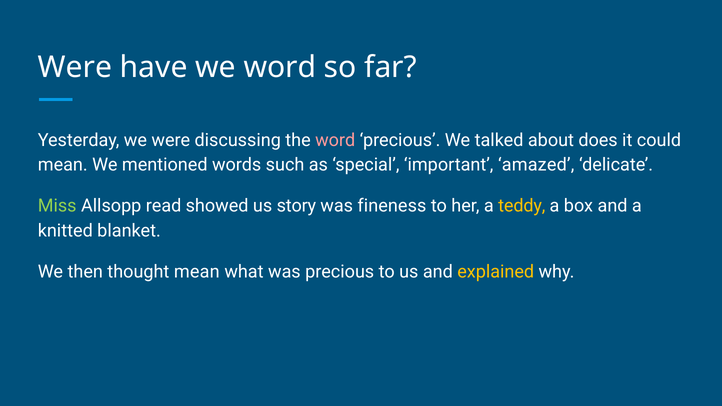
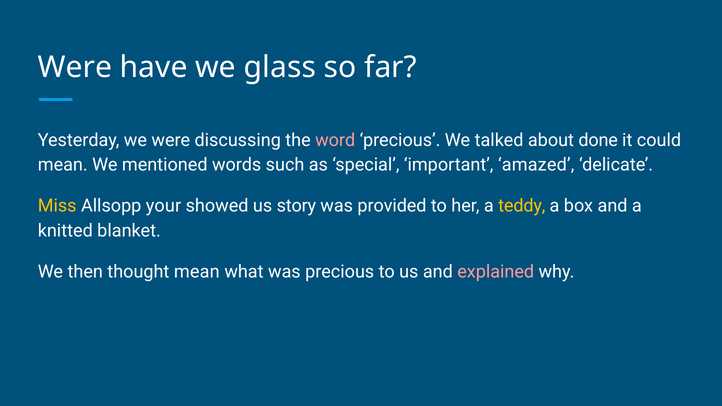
we word: word -> glass (280, 67)
does: does -> done (598, 140)
Miss colour: light green -> yellow (57, 206)
read: read -> your (163, 206)
fineness: fineness -> provided (392, 206)
explained colour: yellow -> pink (496, 272)
